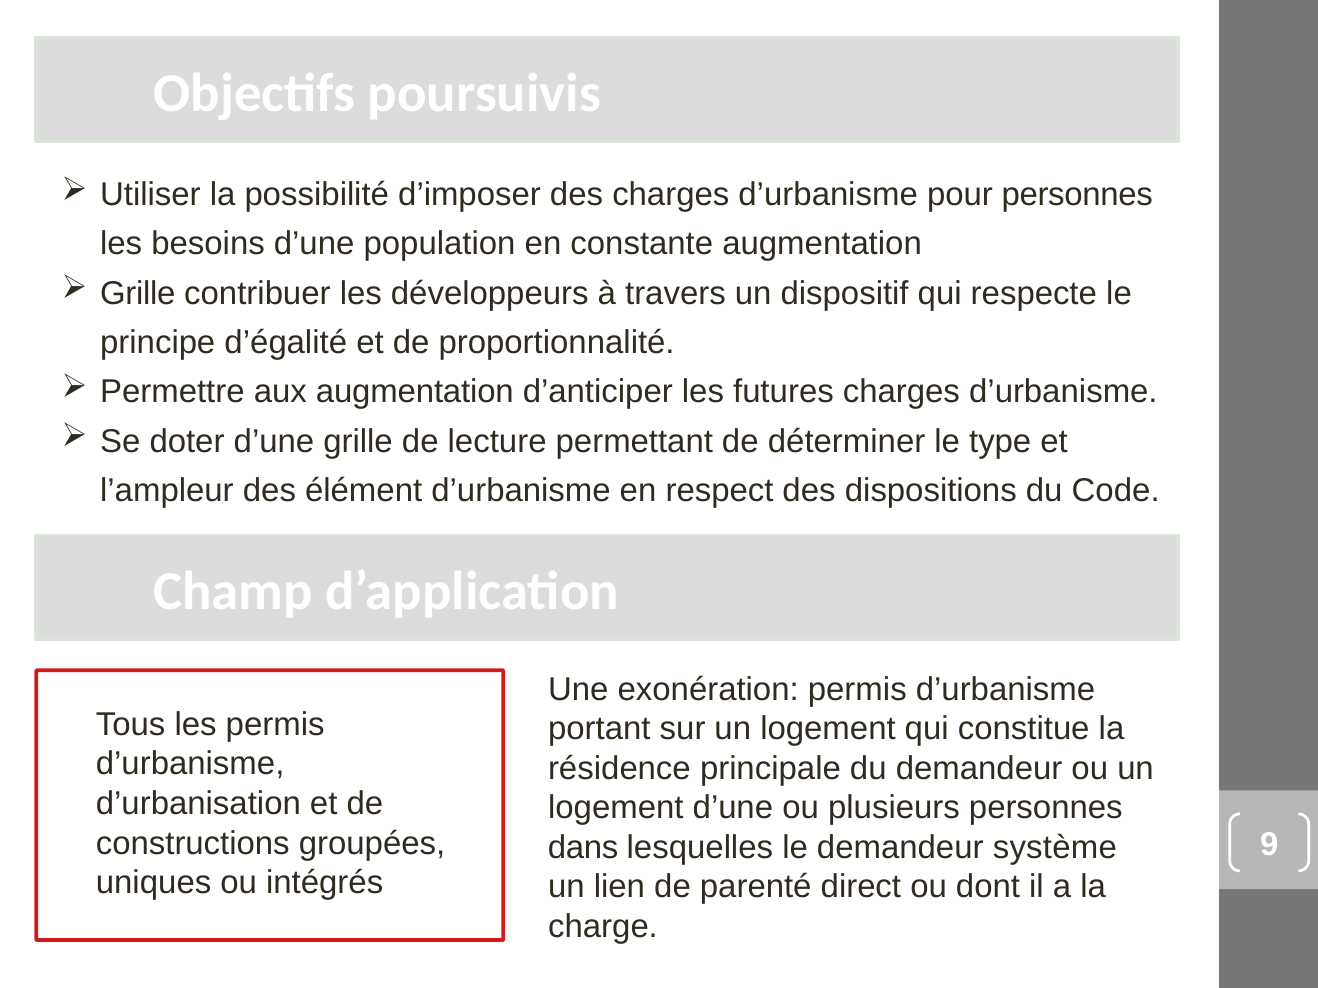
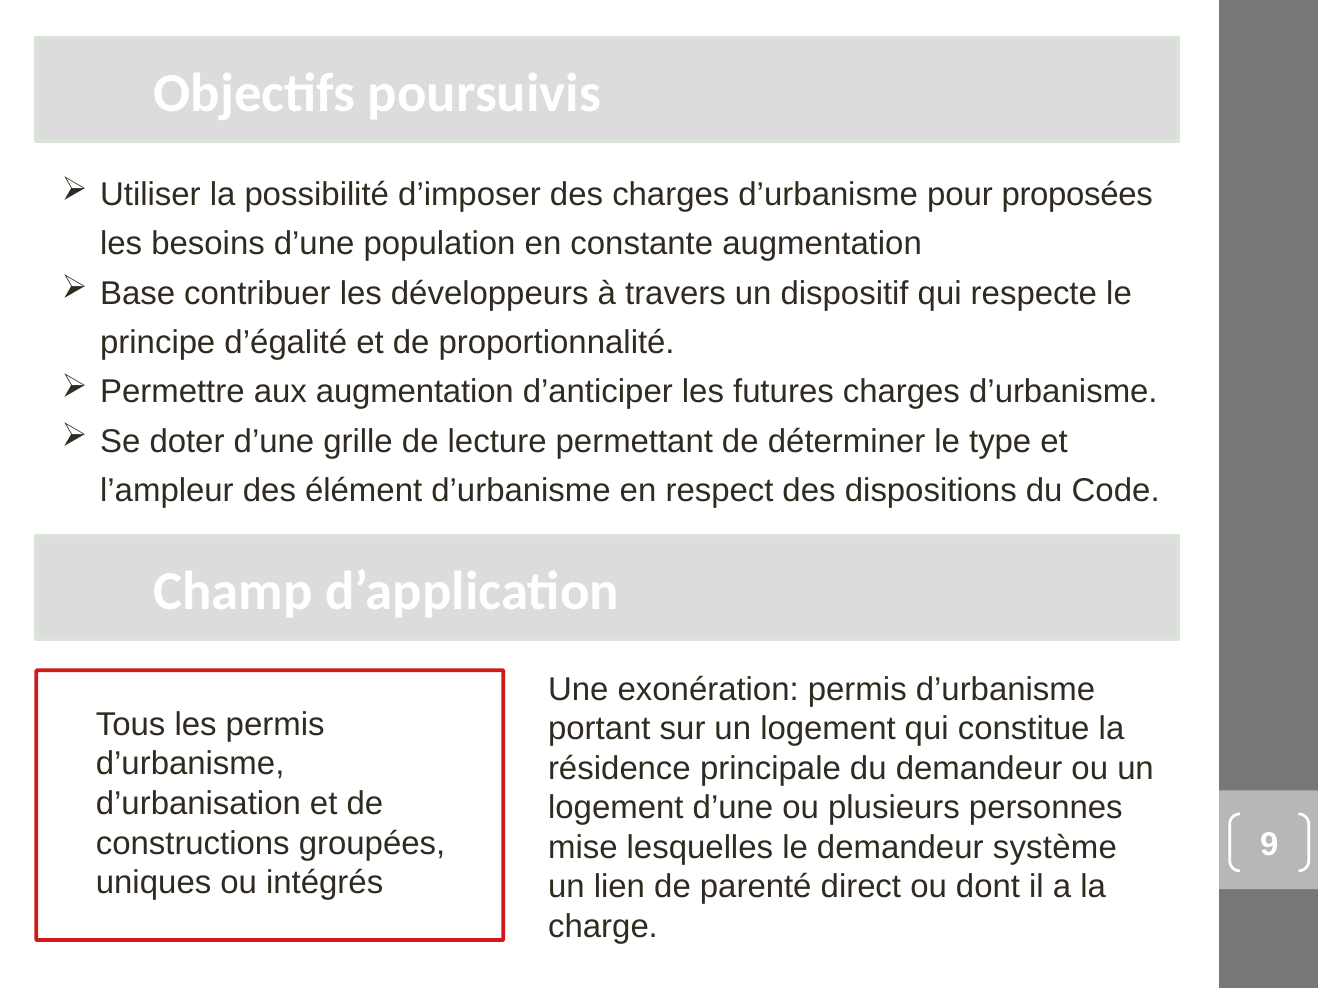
pour personnes: personnes -> proposées (1077, 195)
Grille: Grille -> Base (138, 294)
dans: dans -> mise (583, 848)
